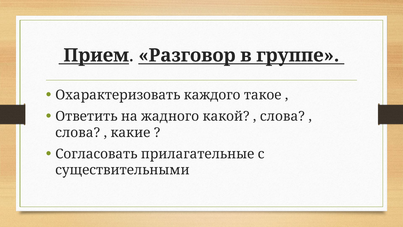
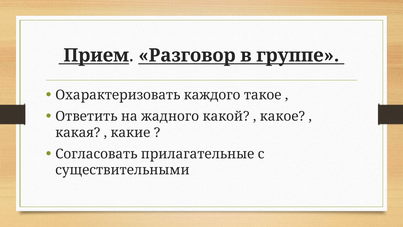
слова: слова -> какое (282, 116)
слова: слова -> какая (78, 132)
